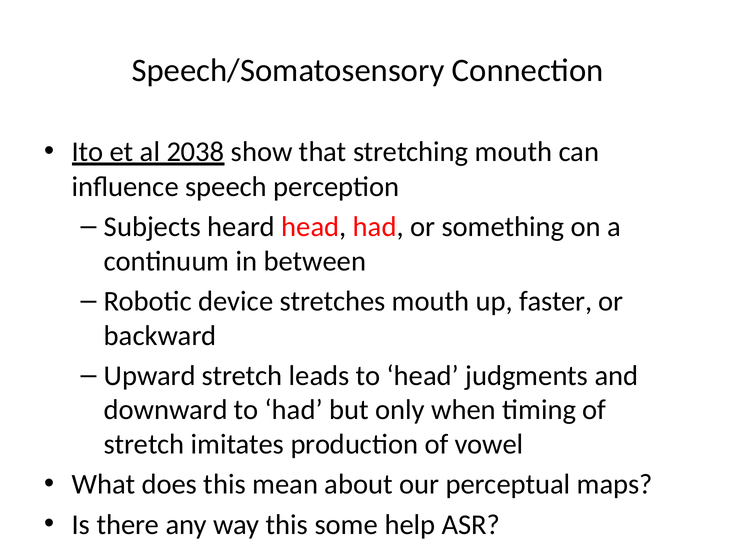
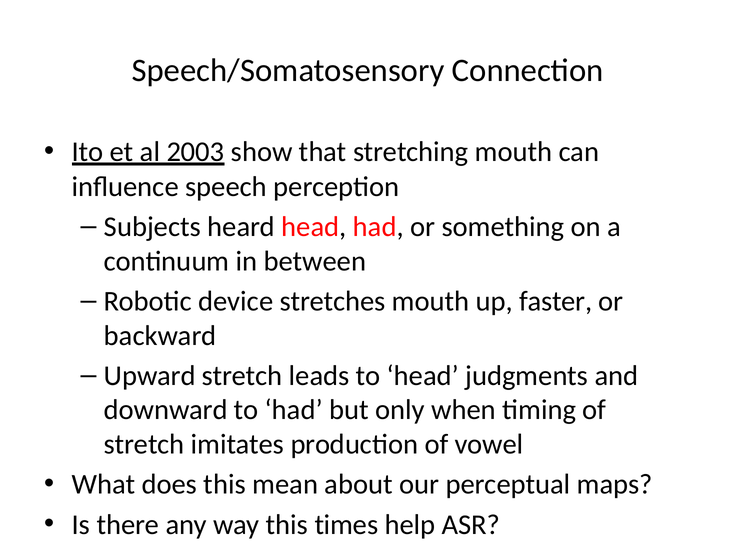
2038: 2038 -> 2003 (195, 152)
some: some -> times (346, 525)
